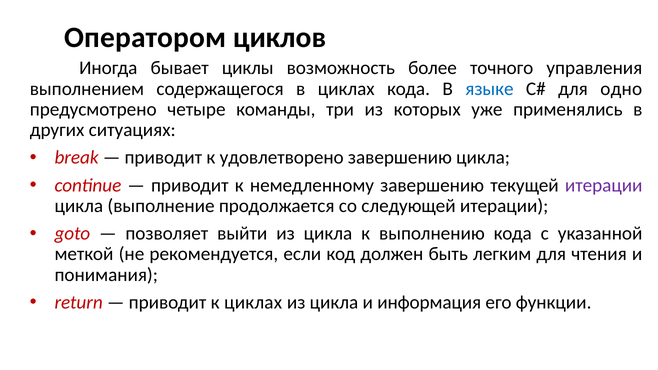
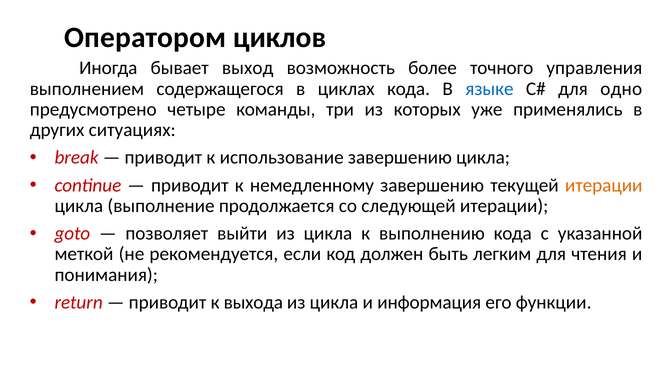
циклы: циклы -> выход (248, 68)
удовлетворено: удовлетворено -> использование (282, 158)
итерации colour: purple -> orange (604, 185)
к циклах: циклах -> выхода (253, 302)
